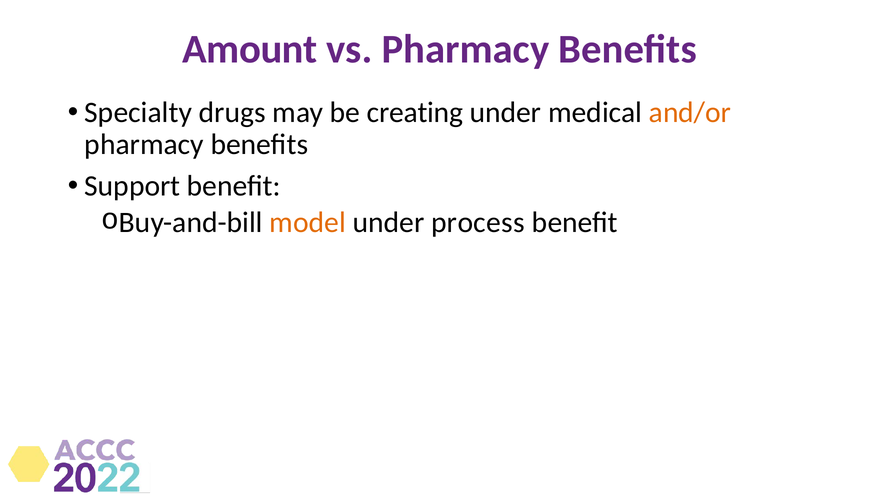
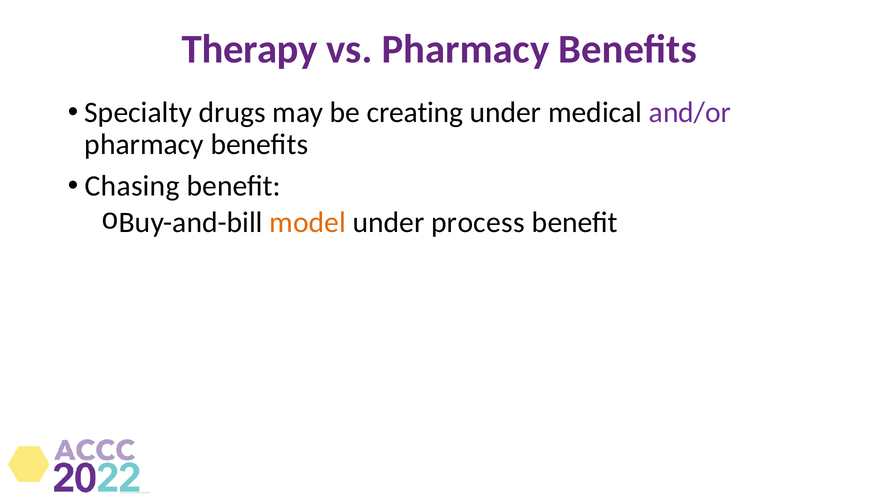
Amount: Amount -> Therapy (250, 49)
and/or colour: orange -> purple (690, 113)
Support: Support -> Chasing (132, 186)
